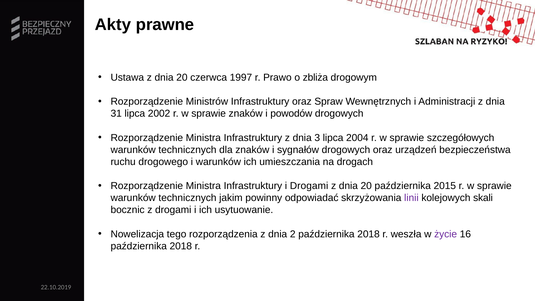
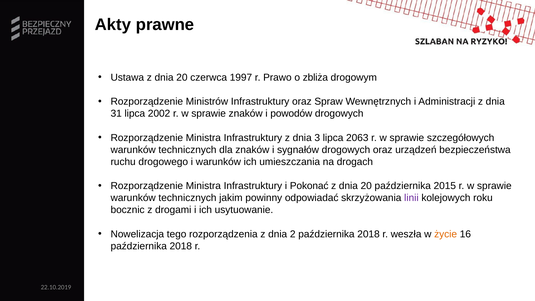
2004: 2004 -> 2063 (357, 138)
i Drogami: Drogami -> Pokonać (309, 186)
skali: skali -> roku (483, 198)
życie colour: purple -> orange (446, 234)
